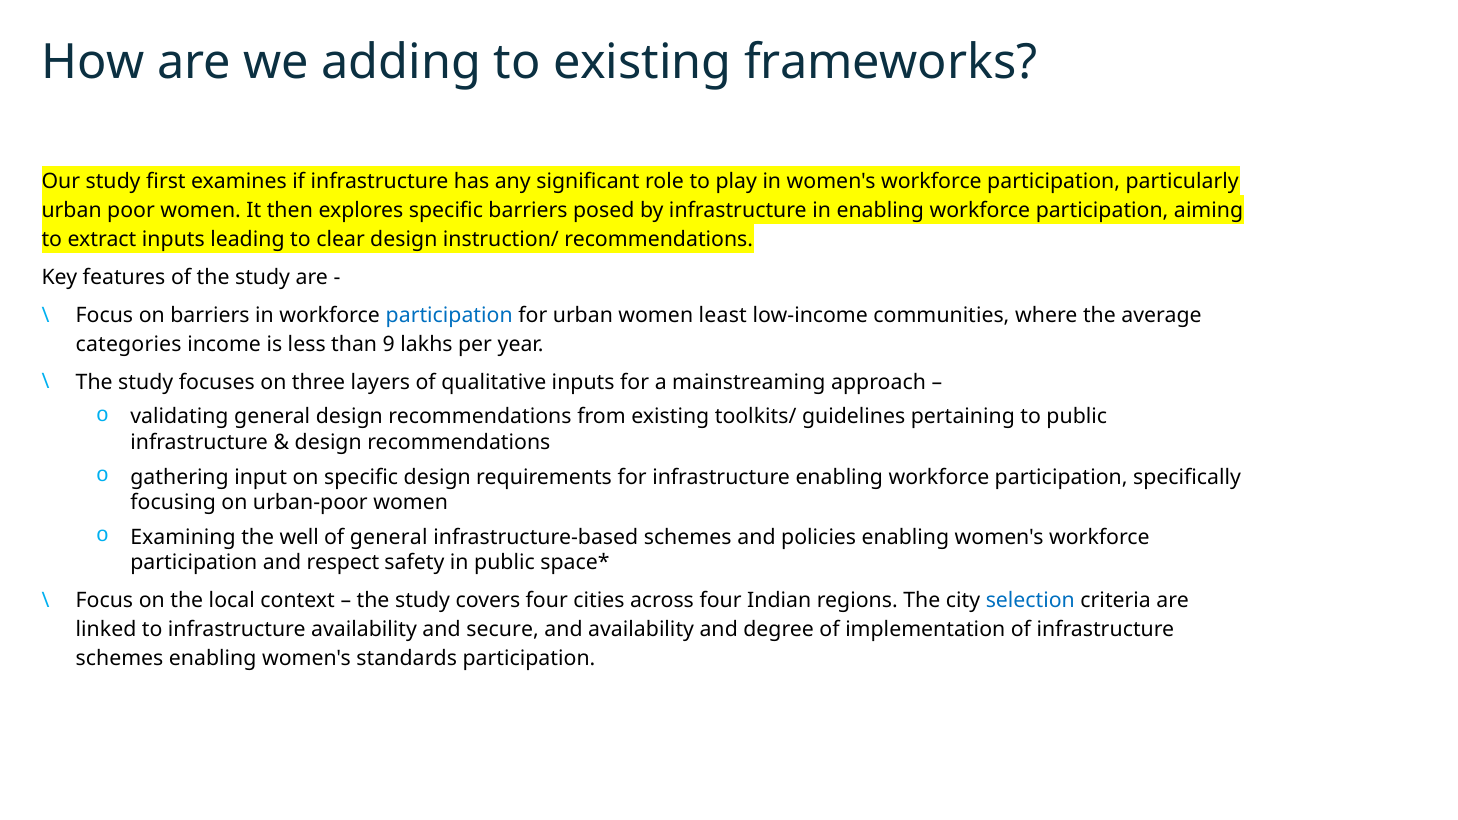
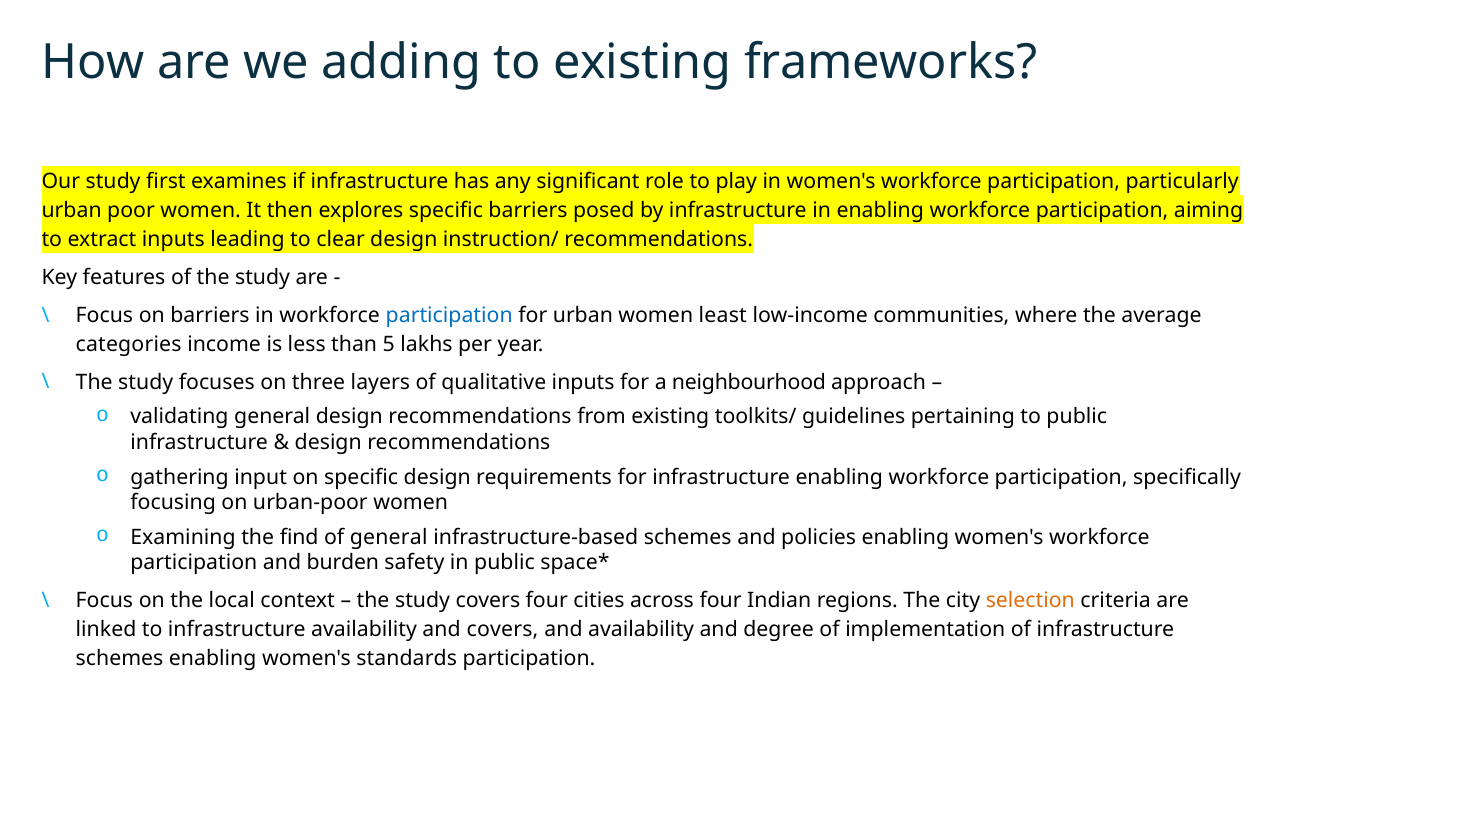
9: 9 -> 5 (389, 344)
mainstreaming: mainstreaming -> neighbourhood (749, 382)
well: well -> find (299, 537)
respect: respect -> burden (343, 563)
selection colour: blue -> orange (1030, 601)
and secure: secure -> covers (503, 630)
